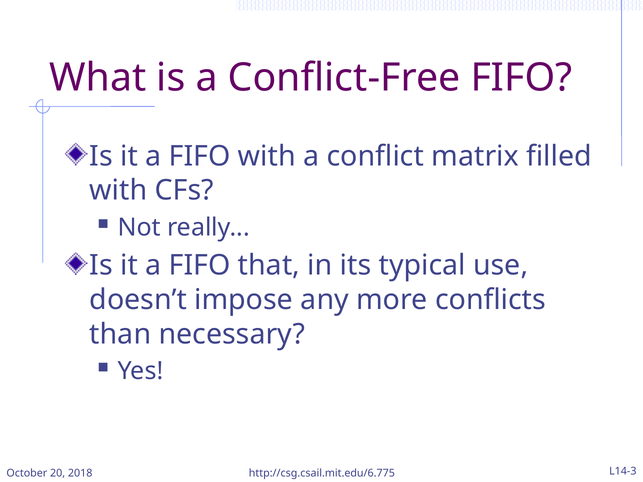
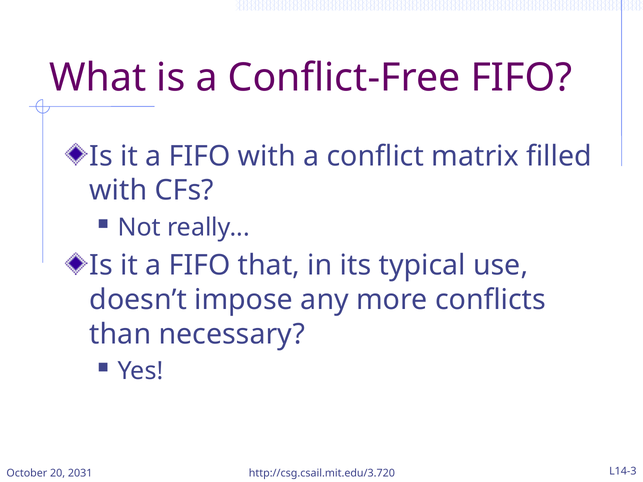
2018: 2018 -> 2031 (80, 473)
http://csg.csail.mit.edu/6.775: http://csg.csail.mit.edu/6.775 -> http://csg.csail.mit.edu/3.720 (322, 473)
